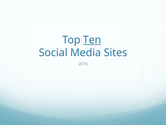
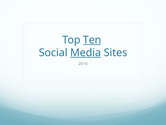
Media underline: none -> present (86, 53)
